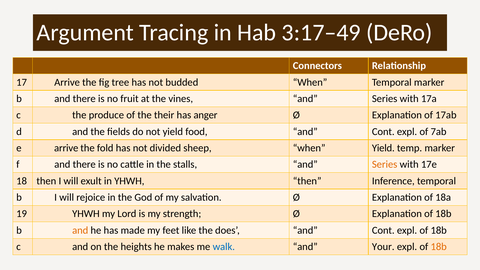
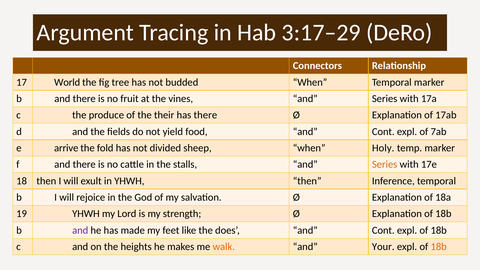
3:17–49: 3:17–49 -> 3:17–29 (321, 33)
17 Arrive: Arrive -> World (67, 82)
has anger: anger -> there (205, 115)
when Yield: Yield -> Holy (383, 148)
and colour: orange -> purple (80, 230)
walk colour: blue -> orange (224, 247)
